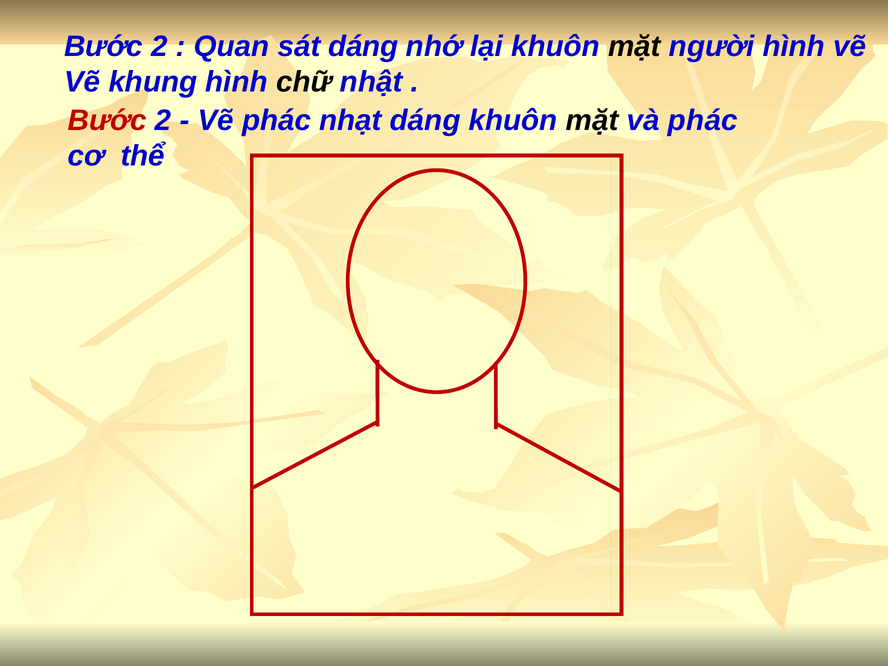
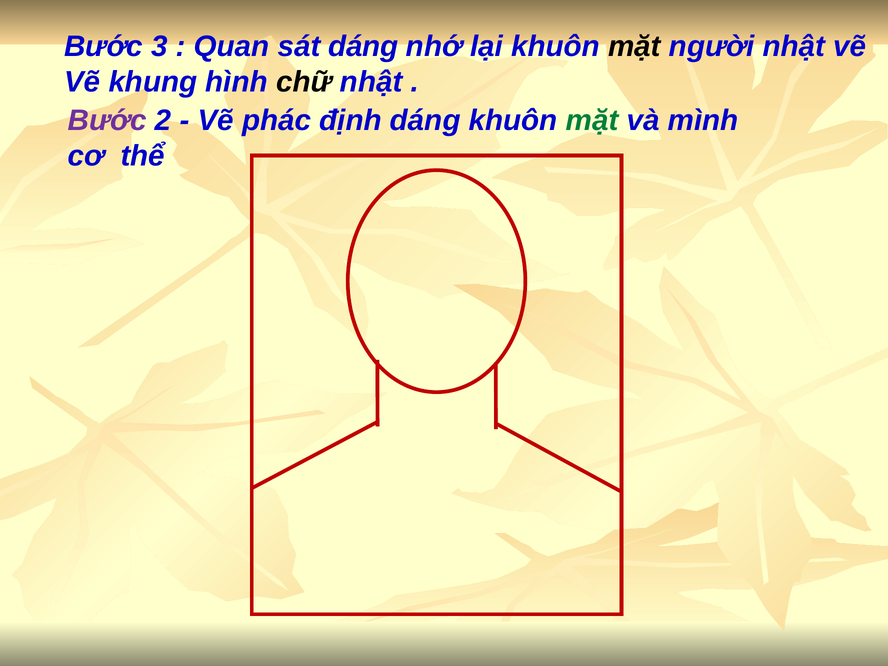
2: 2 -> 3 (159, 46)
người hình: hình -> nhật (794, 46)
Bước colour: red -> purple (107, 121)
nhạt: nhạt -> định (350, 121)
mặt colour: black -> green (592, 121)
và phác: phác -> mình (703, 121)
